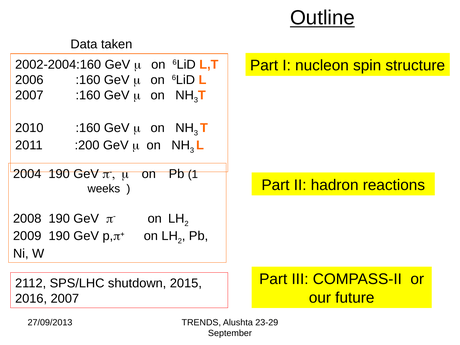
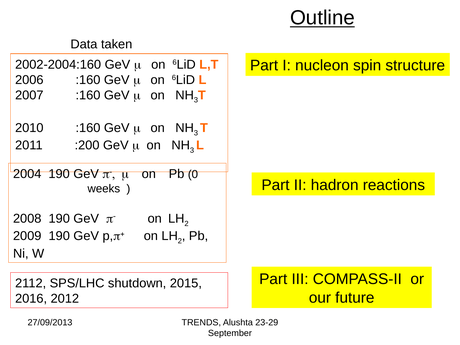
1: 1 -> 0 (193, 175)
2016 2007: 2007 -> 2012 (65, 299)
